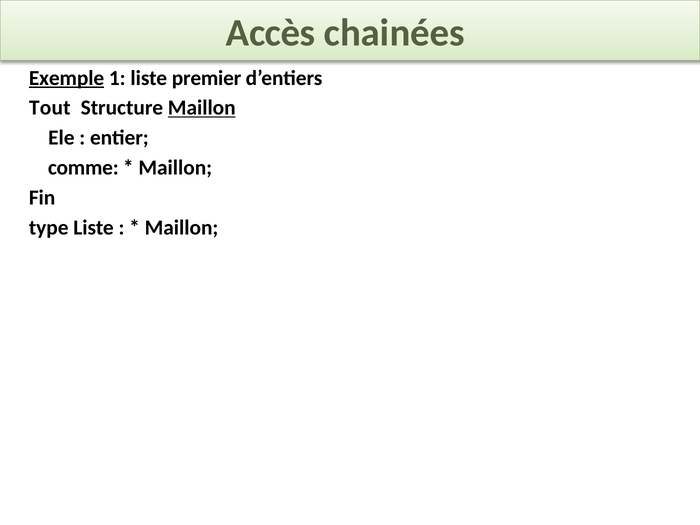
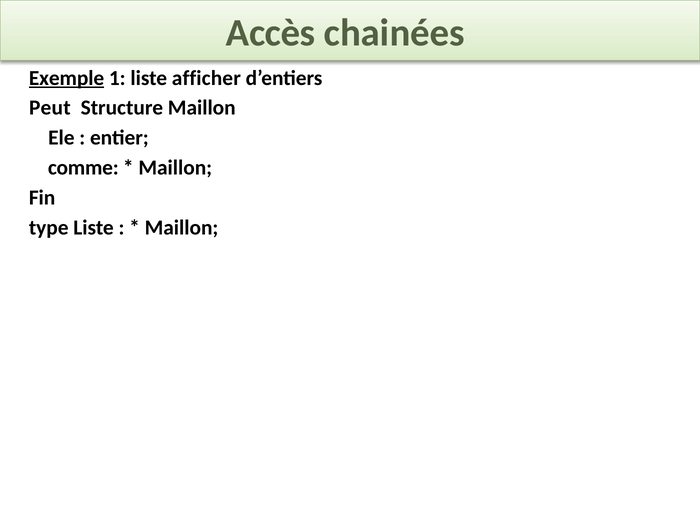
premier: premier -> afficher (206, 78)
Tout: Tout -> Peut (50, 108)
Maillon underline: present -> none (202, 108)
